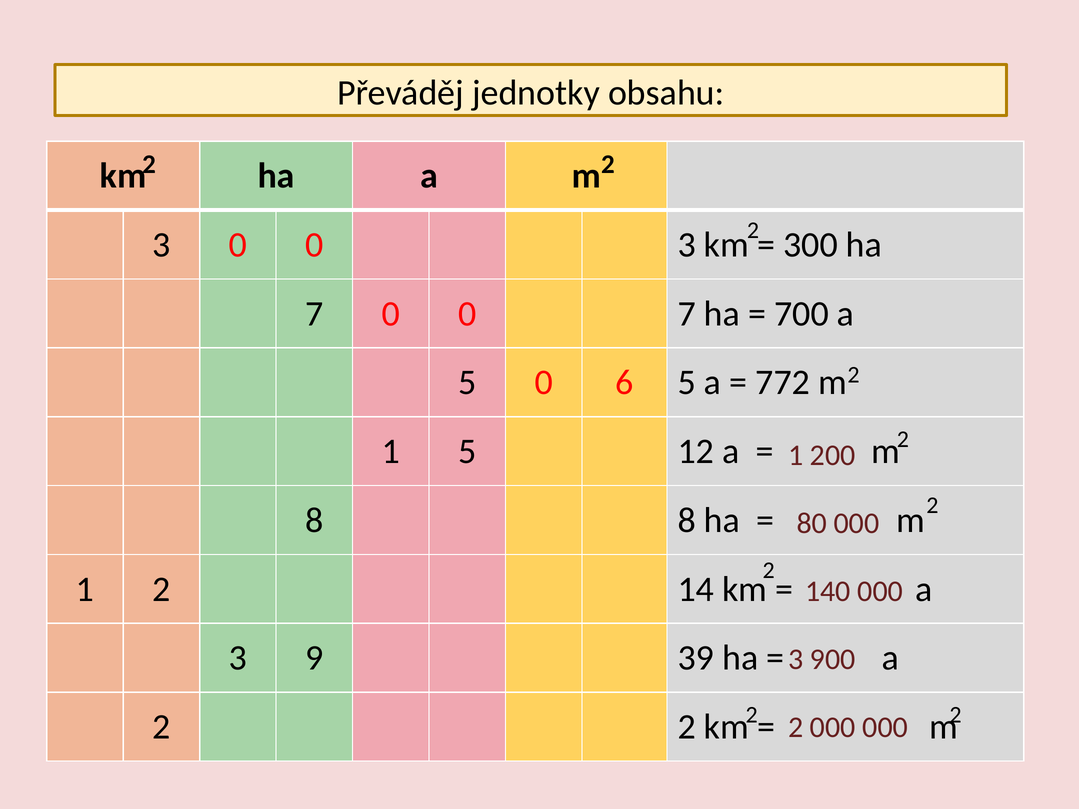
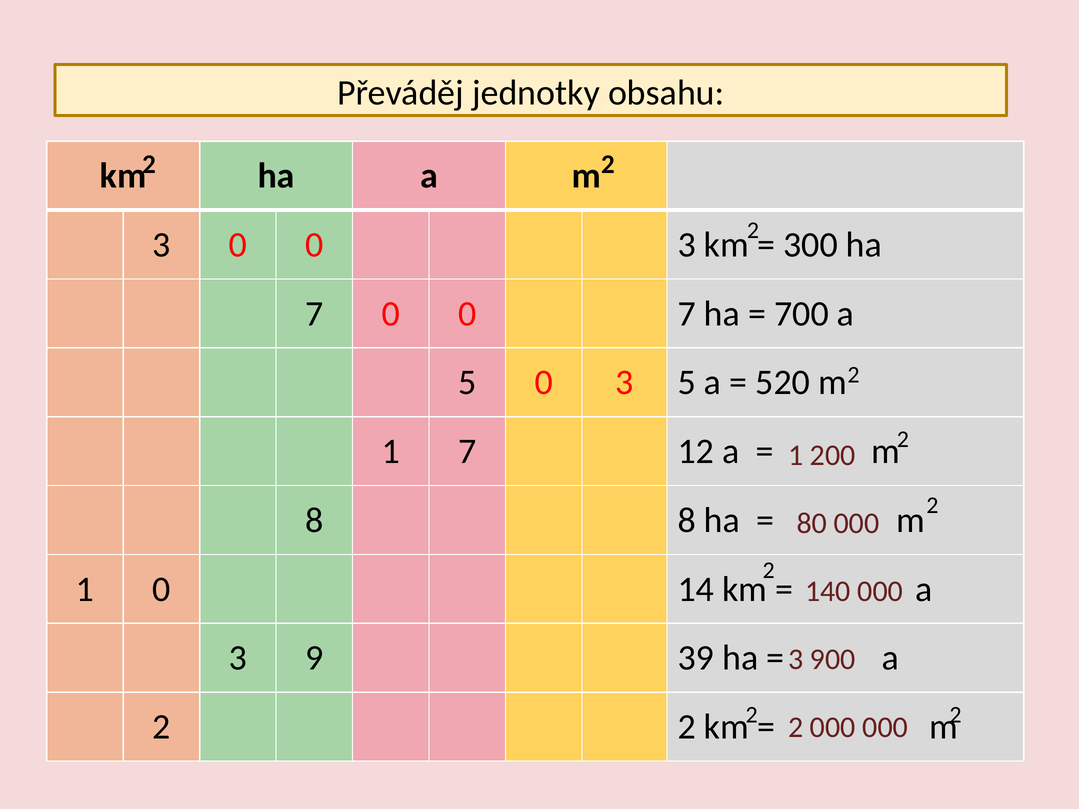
5 0 6: 6 -> 3 (624, 383)
772: 772 -> 520 (783, 383)
1 5: 5 -> 7 (467, 452)
1 2: 2 -> 0 (161, 589)
